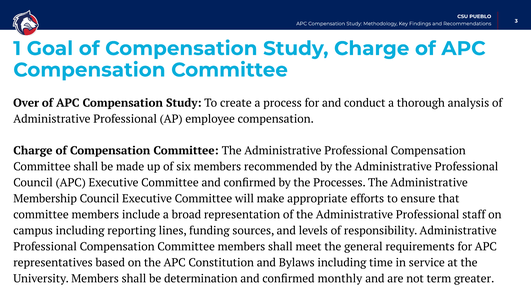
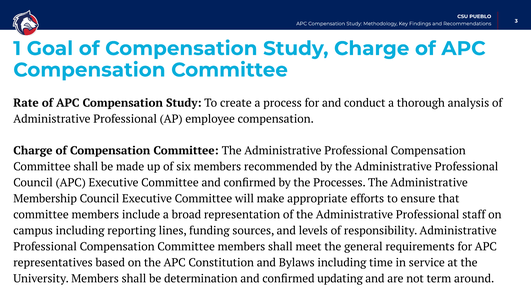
Over: Over -> Rate (26, 103)
monthly: monthly -> updating (340, 279)
greater: greater -> around (474, 279)
